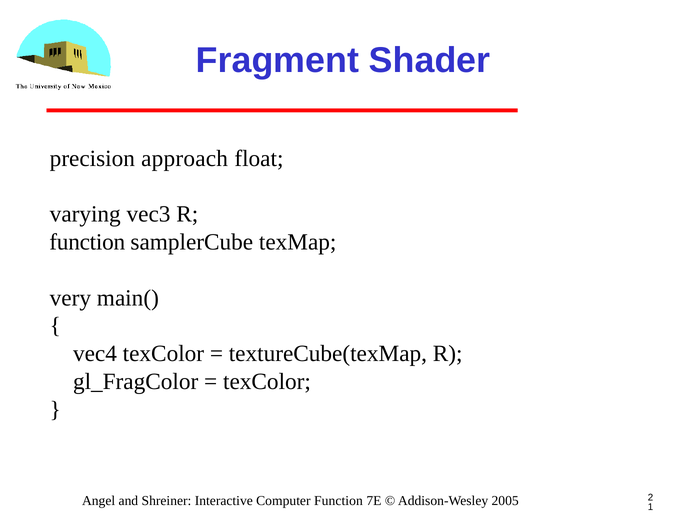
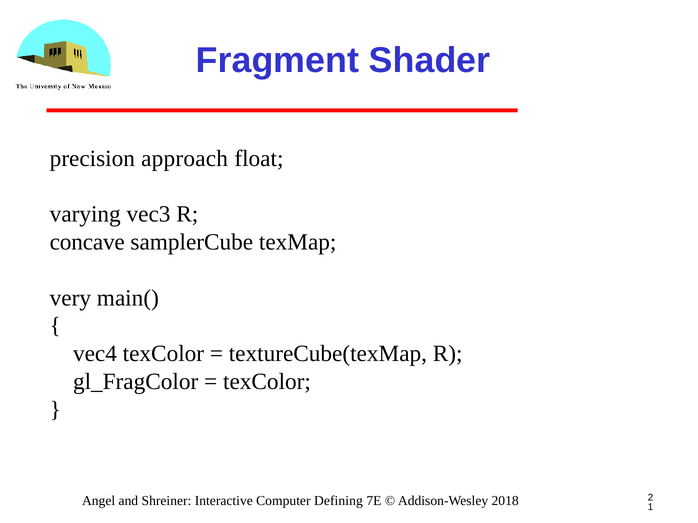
function: function -> concave (87, 242)
Computer Function: Function -> Defining (338, 501)
2005: 2005 -> 2018 (505, 501)
